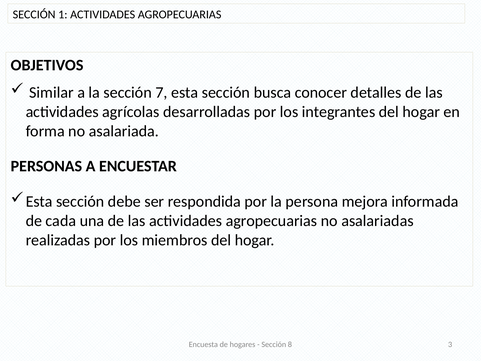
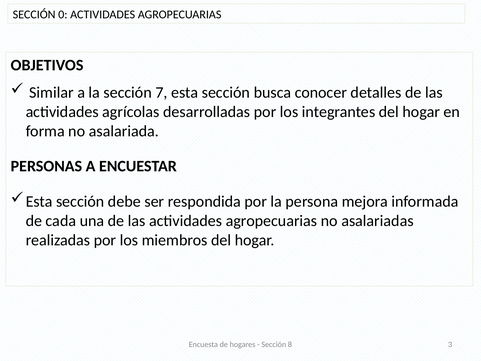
1: 1 -> 0 (63, 14)
